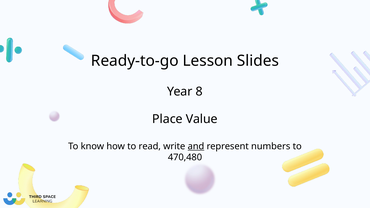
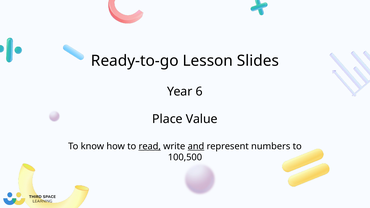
8: 8 -> 6 (199, 92)
read underline: none -> present (150, 146)
470,480: 470,480 -> 100,500 (185, 158)
